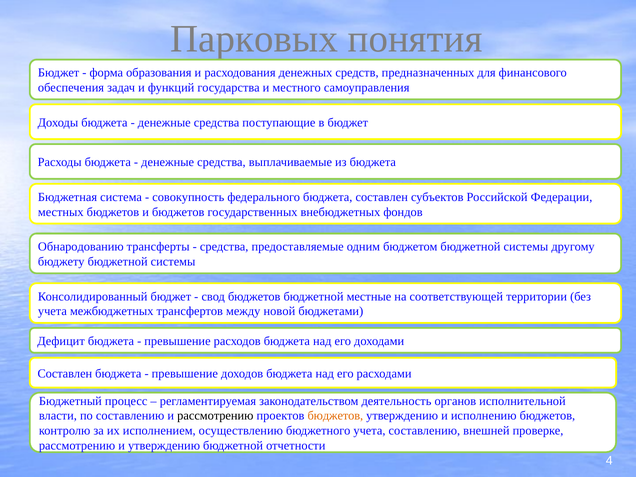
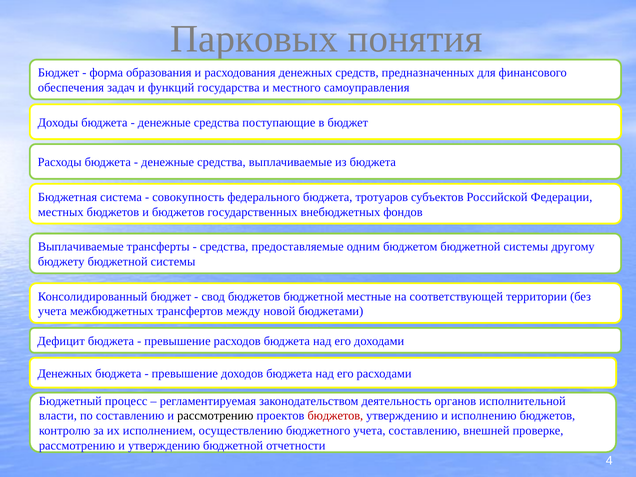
бюджета составлен: составлен -> тротуаров (382, 197)
Обнародованию: Обнародованию -> Выплачиваемые (81, 247)
Составлен: Составлен -> Денежных (65, 374)
бюджетов colour: orange -> red (335, 416)
